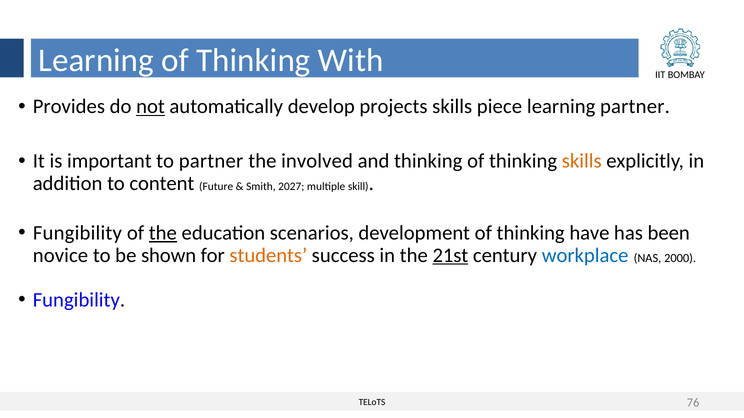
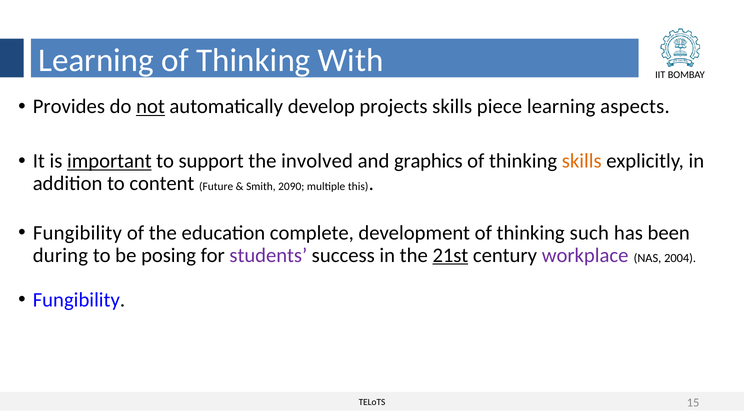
learning partner: partner -> aspects (635, 107)
important underline: none -> present (109, 161)
to partner: partner -> support (211, 161)
and thinking: thinking -> graphics (428, 161)
2027: 2027 -> 2090 (291, 187)
skill: skill -> this (358, 187)
the underline: present -> none (163, 233)
scenarios: scenarios -> complete (312, 233)
have: have -> such (589, 233)
novice: novice -> during (60, 256)
shown: shown -> posing (169, 256)
students colour: orange -> purple (268, 256)
workplace colour: blue -> purple (585, 256)
2000: 2000 -> 2004 (680, 258)
76: 76 -> 15 (693, 403)
